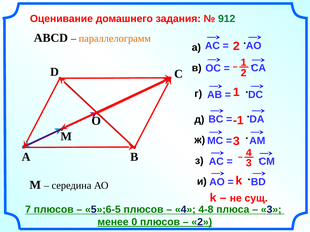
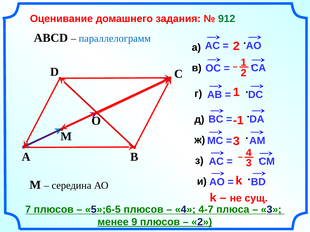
параллелограмм colour: orange -> blue (115, 39)
4-8: 4-8 -> 4-7 (206, 210)
0: 0 -> 9 (134, 222)
